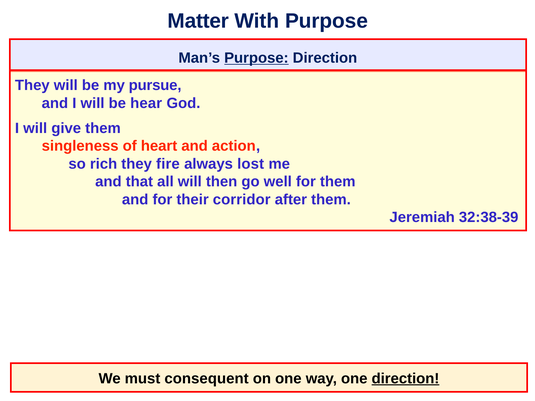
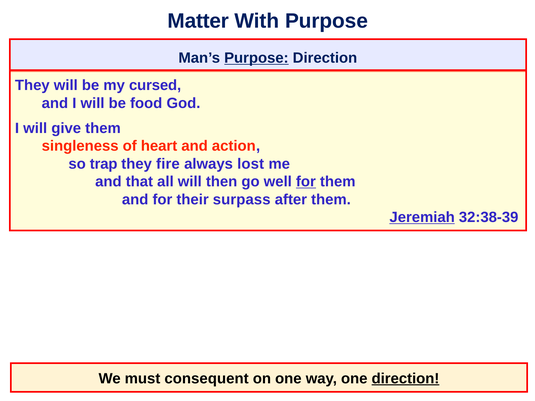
pursue: pursue -> cursed (155, 85)
hear: hear -> food (146, 103)
rich: rich -> trap (104, 164)
for underline: none -> present (306, 182)
corridor: corridor -> surpass (242, 200)
Jeremiah underline: none -> present (422, 217)
